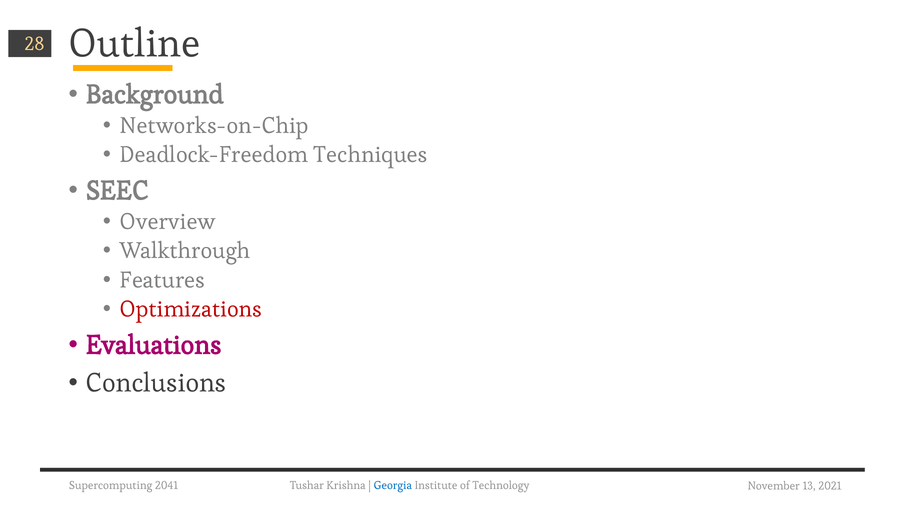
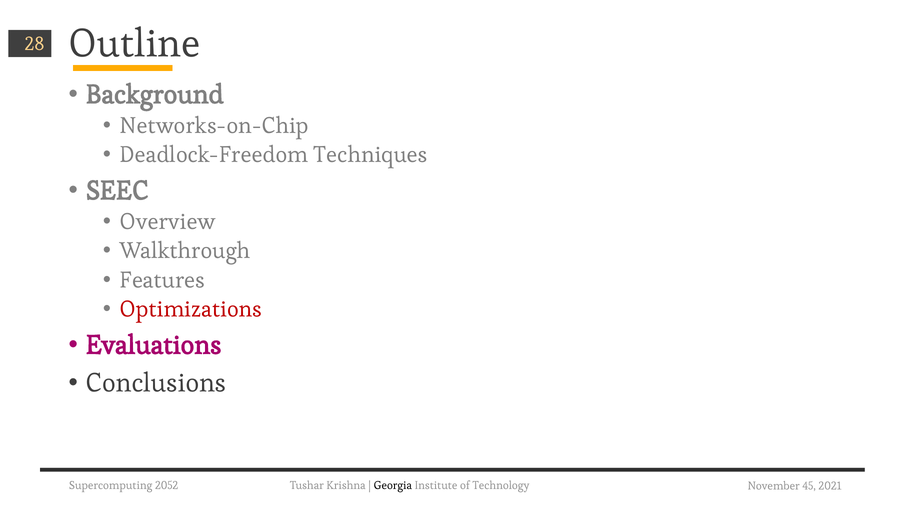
2041: 2041 -> 2052 (167, 486)
Georgia colour: blue -> black (393, 486)
13: 13 -> 45 (809, 486)
